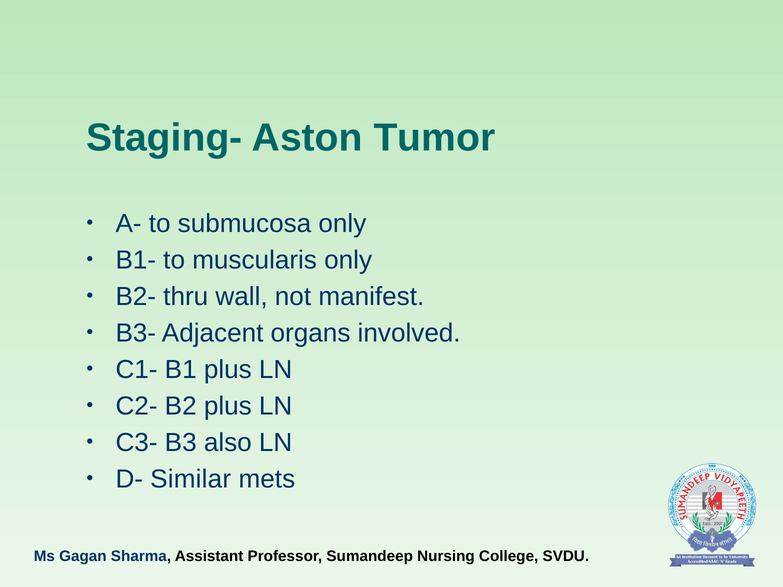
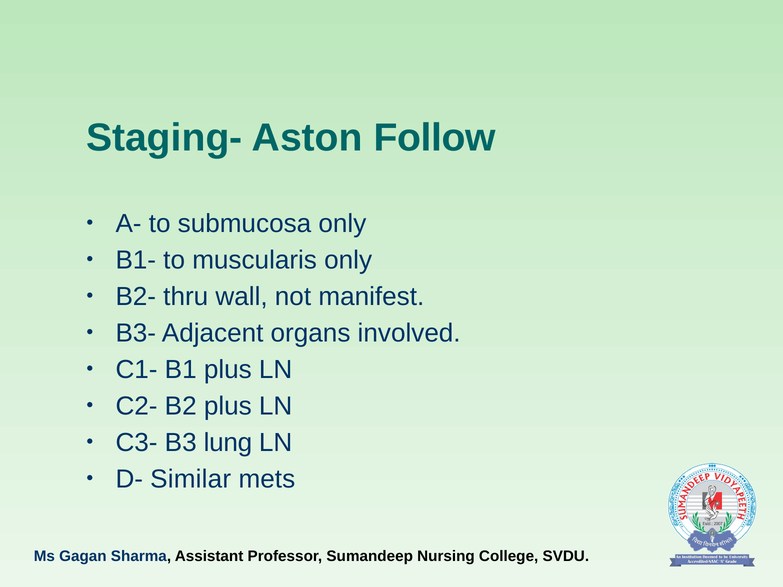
Tumor: Tumor -> Follow (435, 138)
also: also -> lung (228, 443)
